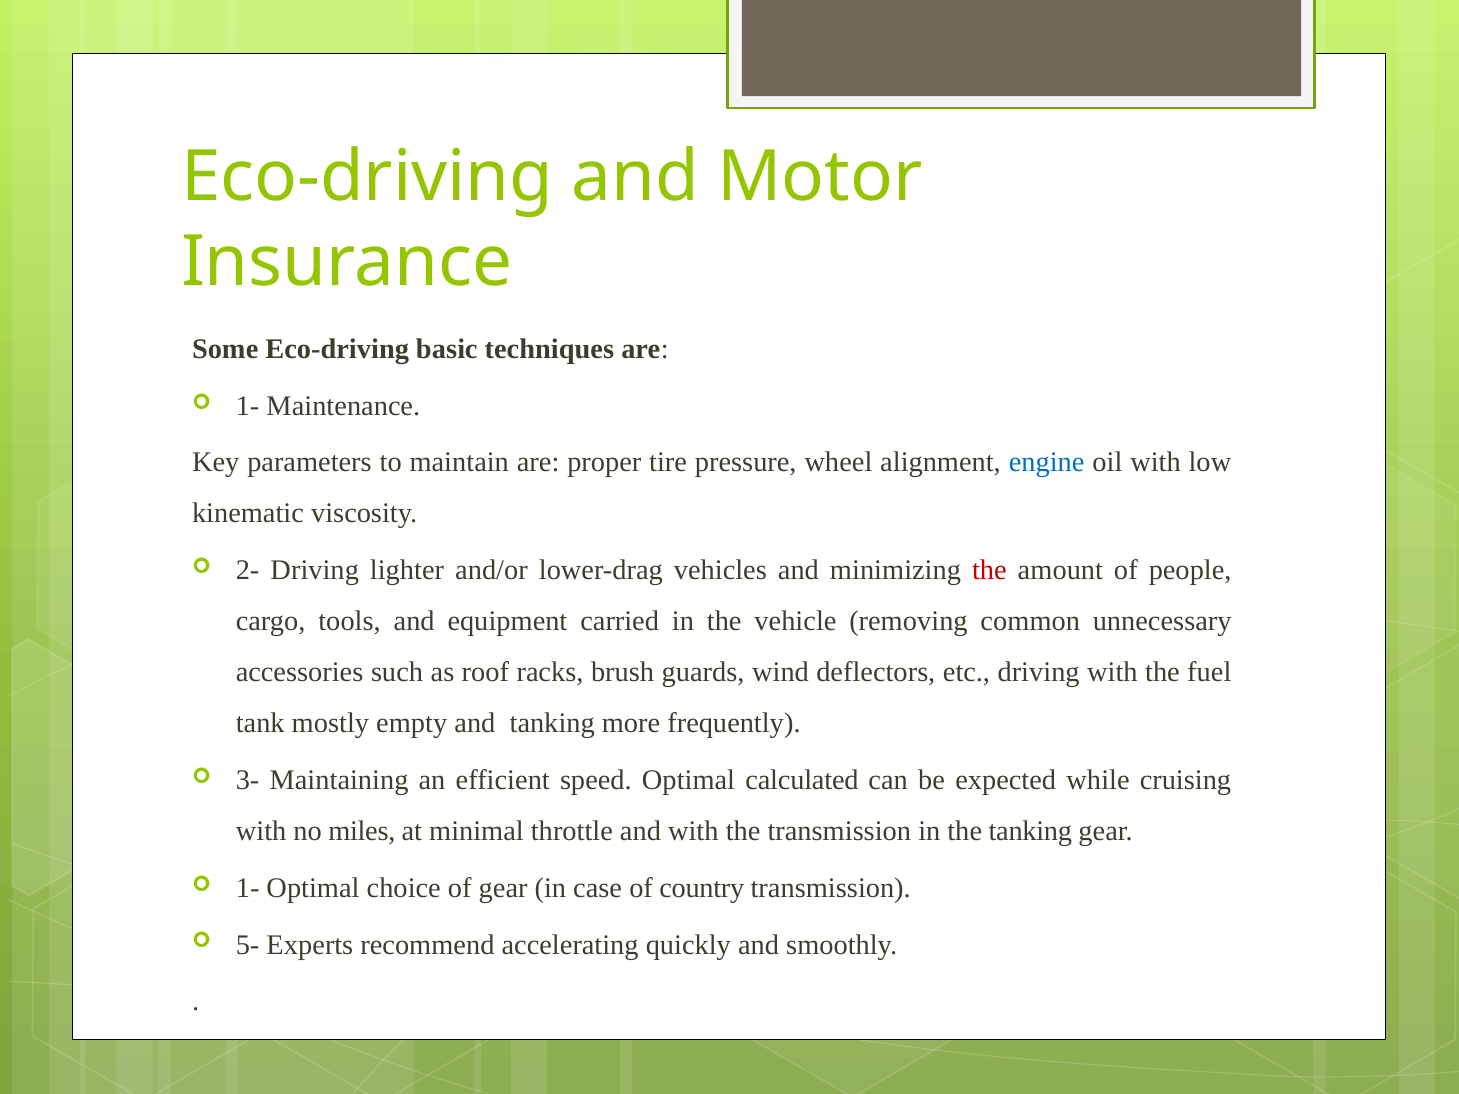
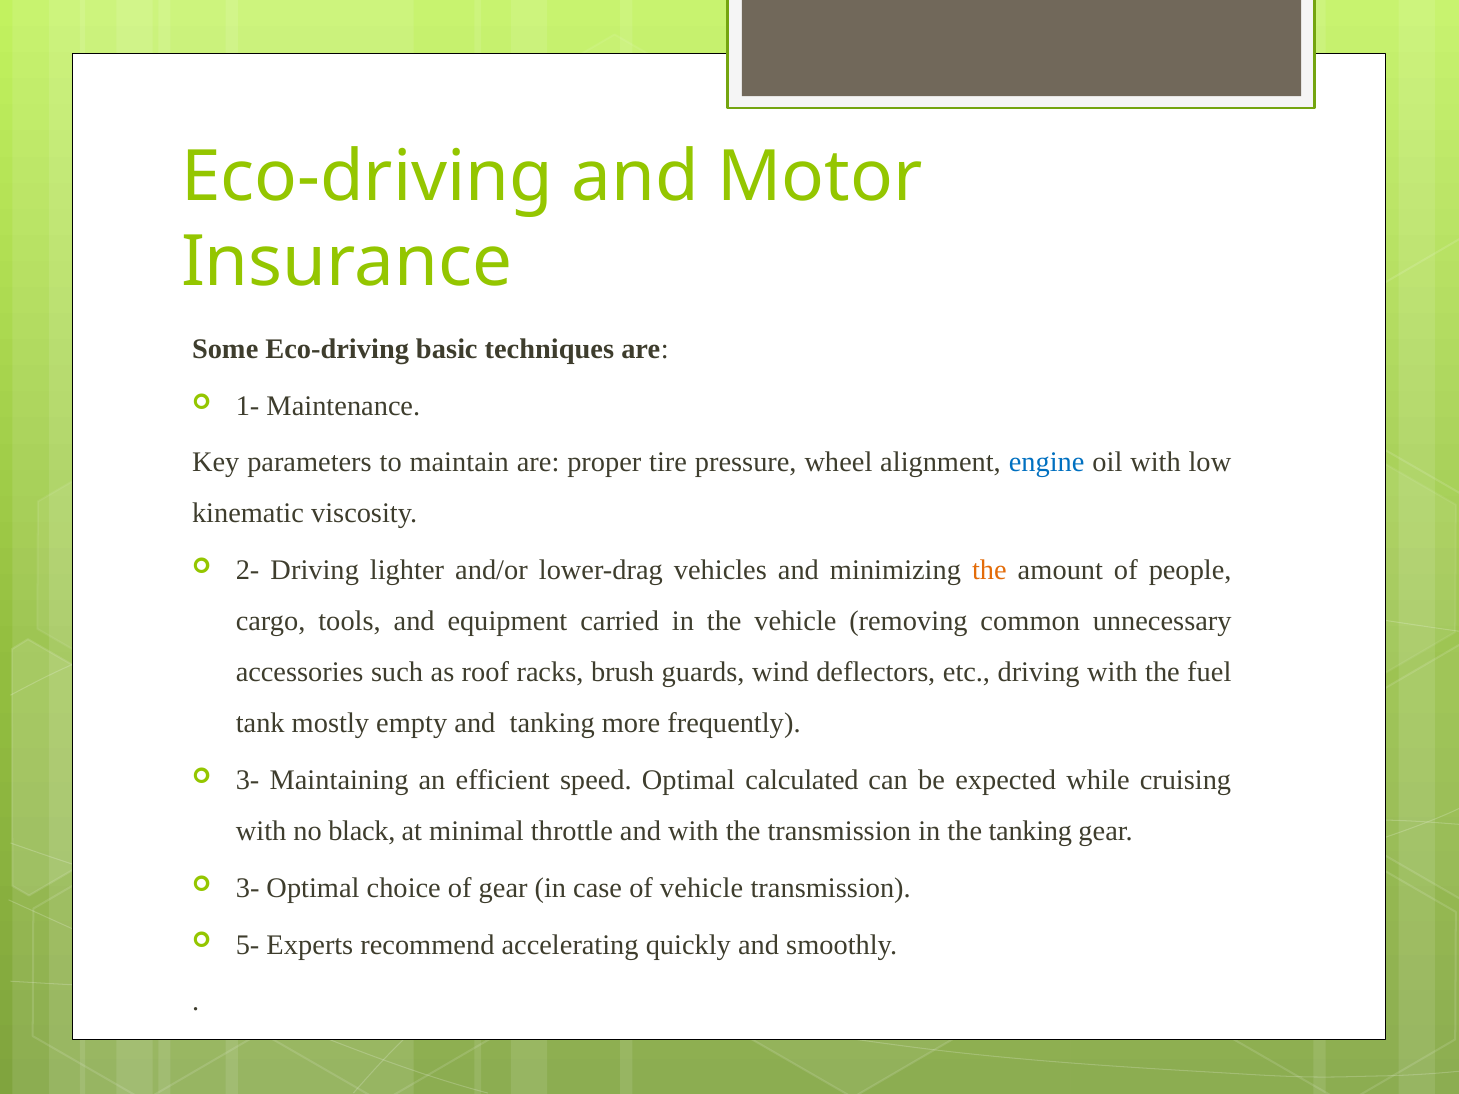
the colour: red -> orange (989, 571)
miles: miles -> black (362, 832)
1-: 1- -> 3- (248, 888)
of country: country -> vehicle (702, 888)
